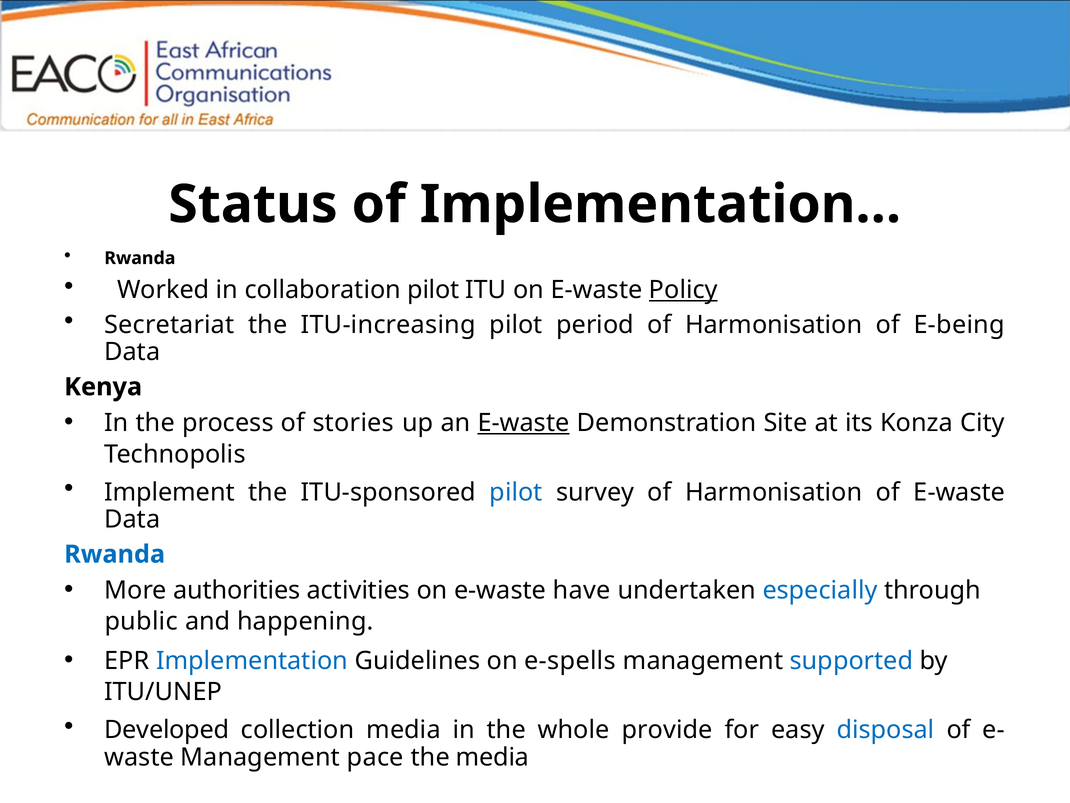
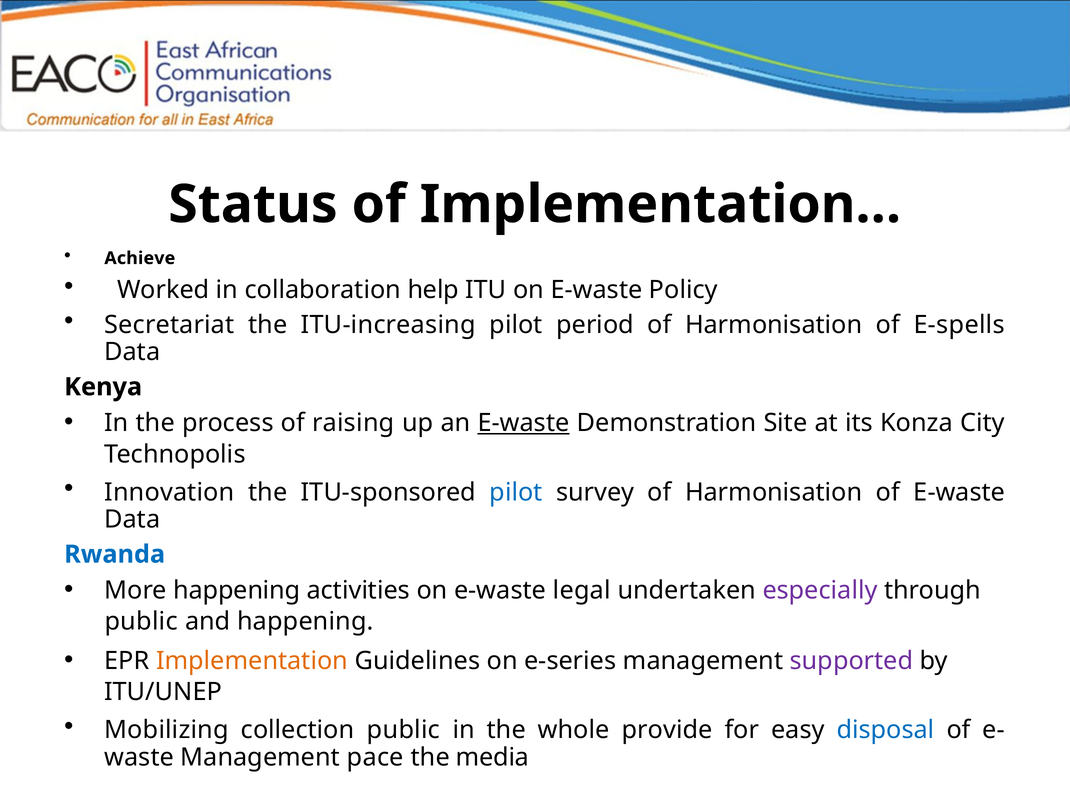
Rwanda: Rwanda -> Achieve (140, 258)
collaboration pilot: pilot -> help (433, 290)
Policy underline: present -> none (683, 290)
E-being: E-being -> E-spells (959, 325)
stories: stories -> raising (353, 423)
Implement: Implement -> Innovation (169, 492)
More authorities: authorities -> happening (237, 590)
have: have -> legal (582, 590)
especially colour: blue -> purple (820, 590)
Implementation colour: blue -> orange (252, 660)
e-spells: e-spells -> e-series (570, 660)
supported colour: blue -> purple (851, 660)
Developed: Developed -> Mobilizing (167, 730)
collection media: media -> public (403, 730)
